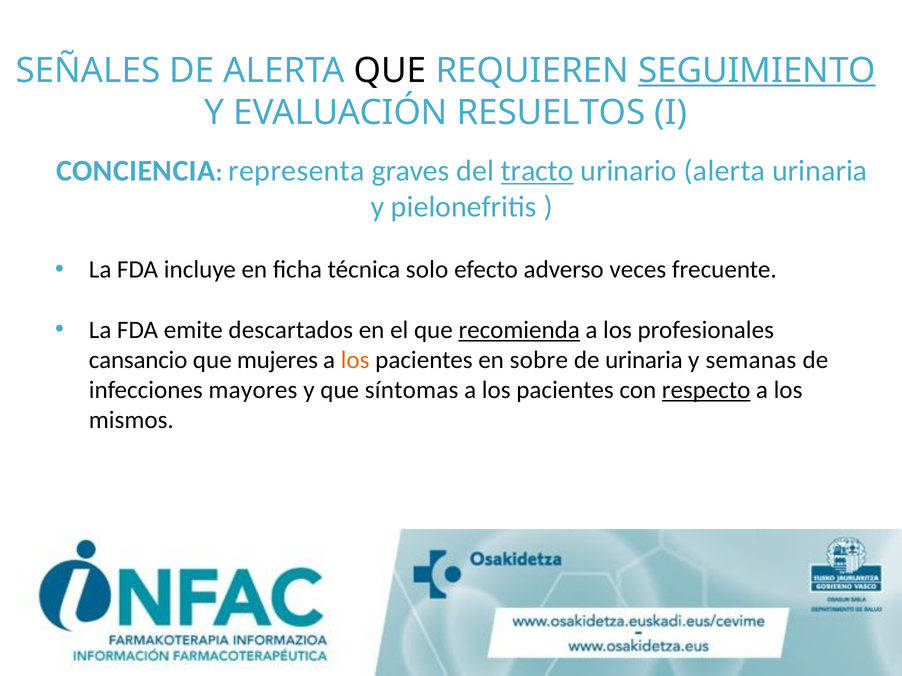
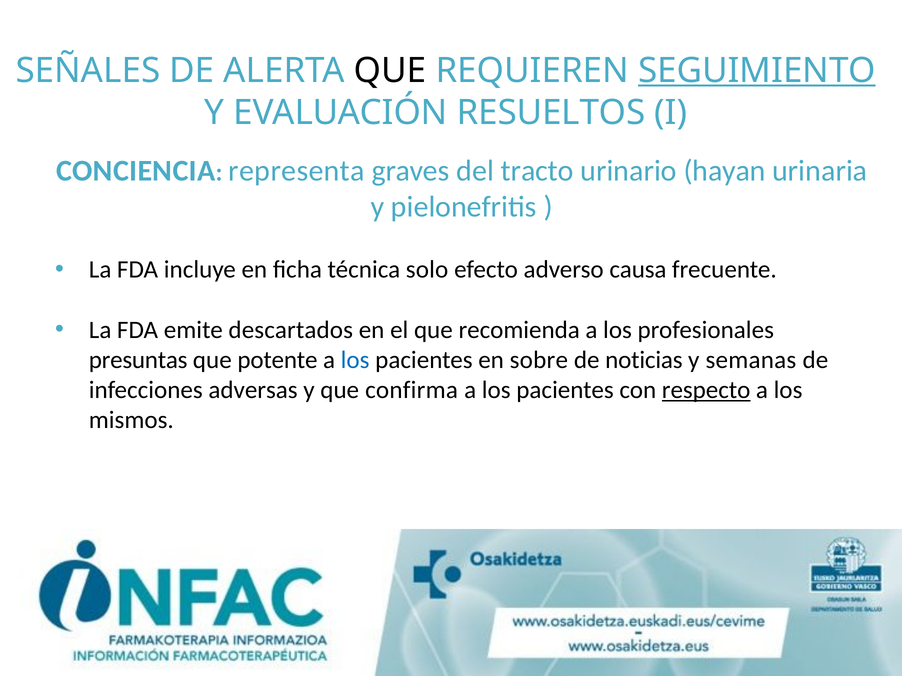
tracto underline: present -> none (537, 171)
urinario alerta: alerta -> hayan (725, 171)
veces: veces -> causa (638, 270)
recomienda underline: present -> none (519, 330)
cansancio: cansancio -> presuntas (138, 360)
mujeres: mujeres -> potente (277, 360)
los colour: orange -> blue (355, 360)
de urinaria: urinaria -> noticias (644, 360)
mayores: mayores -> adversas (253, 390)
síntomas: síntomas -> confirma (412, 390)
